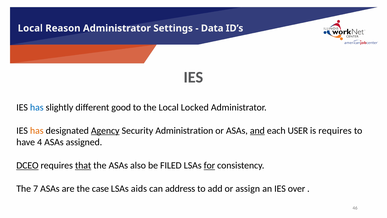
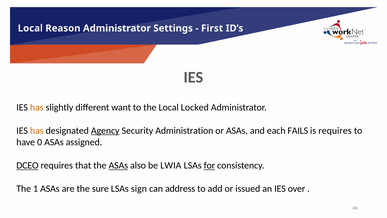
Data: Data -> First (212, 28)
has colour: blue -> orange (37, 107)
good: good -> want (121, 107)
and underline: present -> none (257, 130)
USER: USER -> FAILS (298, 130)
4: 4 -> 0 (40, 142)
that underline: present -> none (83, 165)
ASAs underline: none -> present (118, 165)
FILED: FILED -> LWIA (171, 165)
7: 7 -> 1 (36, 189)
case: case -> sure (100, 189)
aids: aids -> sign (139, 189)
assign: assign -> issued (248, 189)
